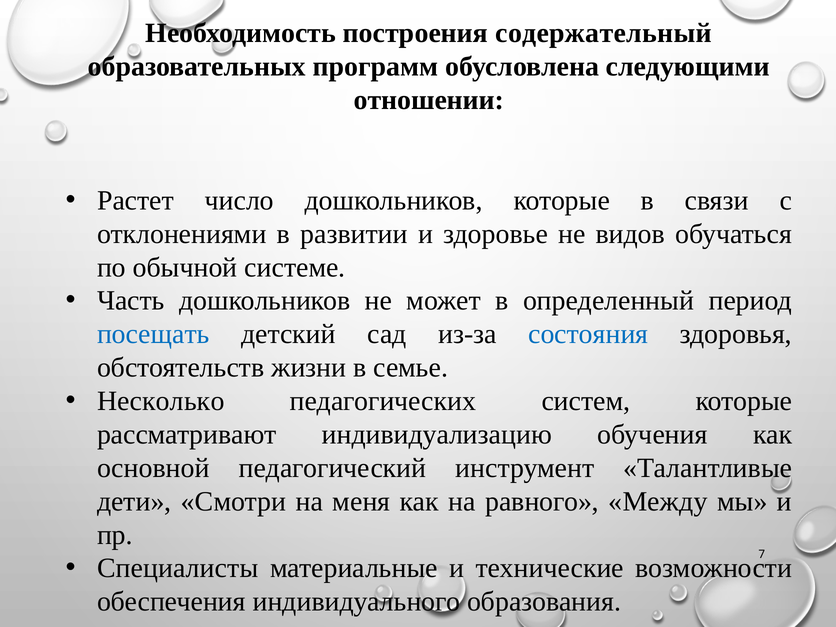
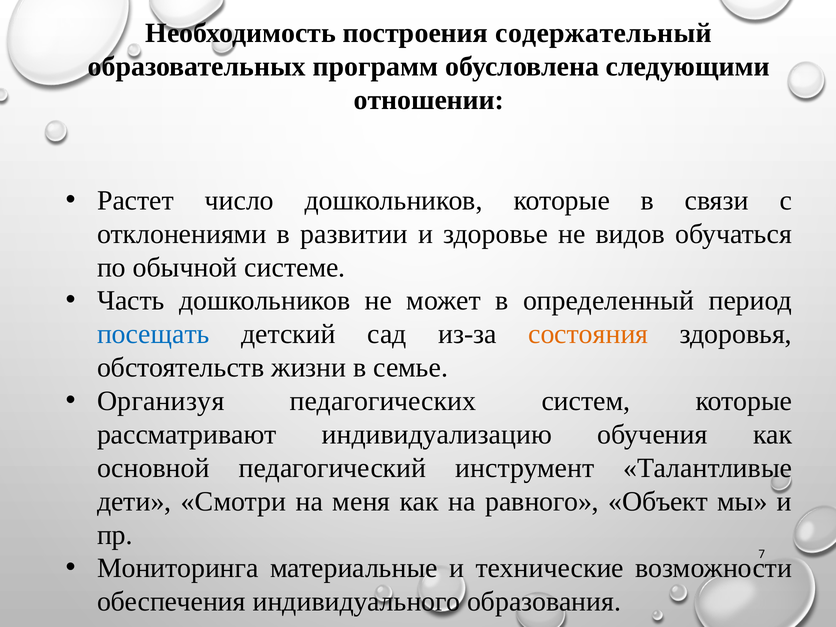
состояния colour: blue -> orange (588, 334)
Несколько: Несколько -> Организуя (161, 401)
Между: Между -> Объект (658, 501)
Специалисты: Специалисты -> Мониторинга (178, 568)
